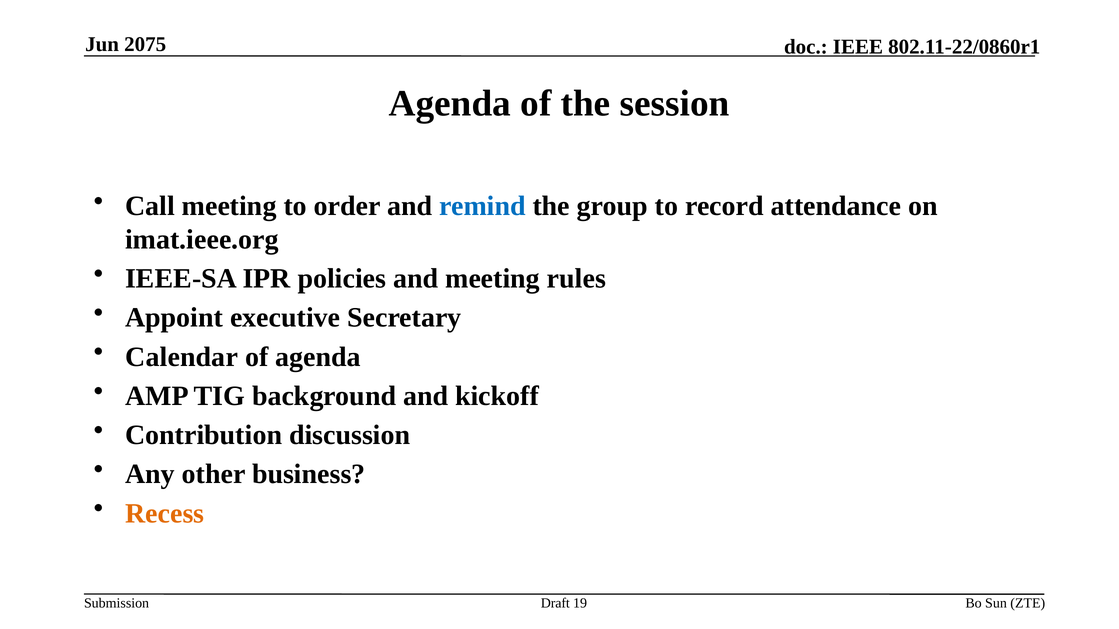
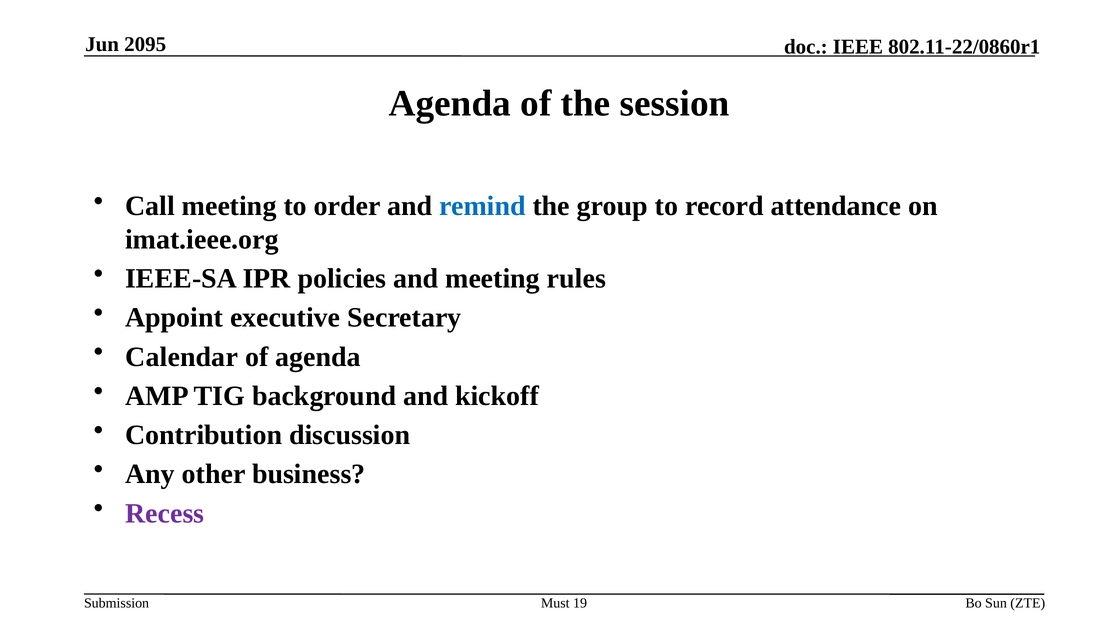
2075: 2075 -> 2095 (145, 44)
Recess colour: orange -> purple (165, 514)
Draft: Draft -> Must (555, 604)
